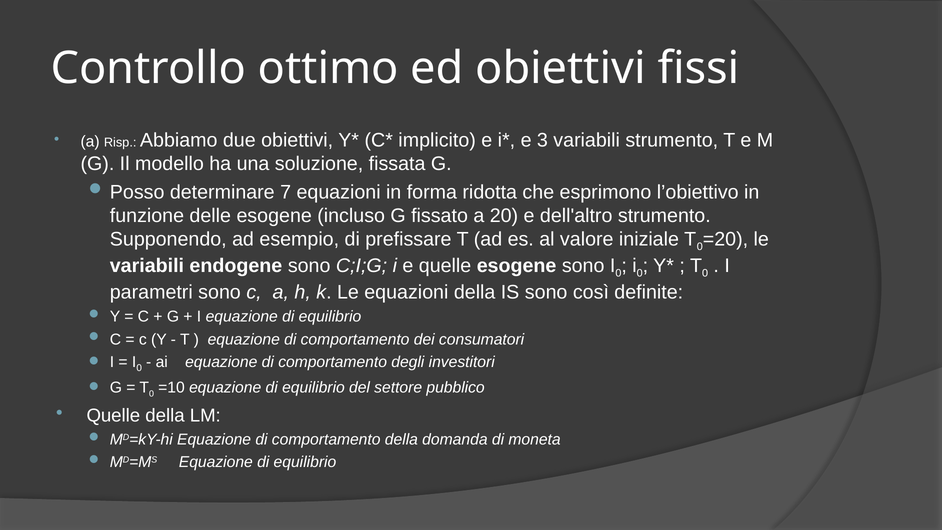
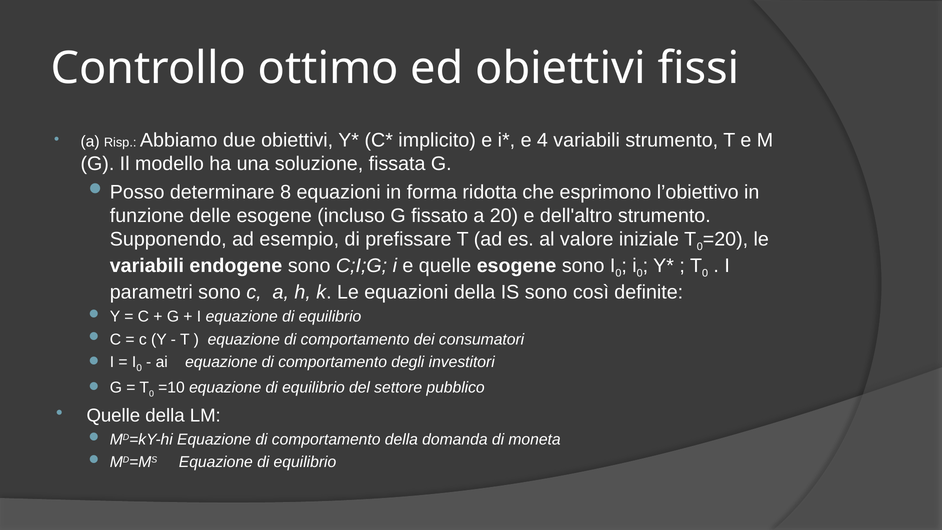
3: 3 -> 4 (542, 140)
7: 7 -> 8 (286, 192)
